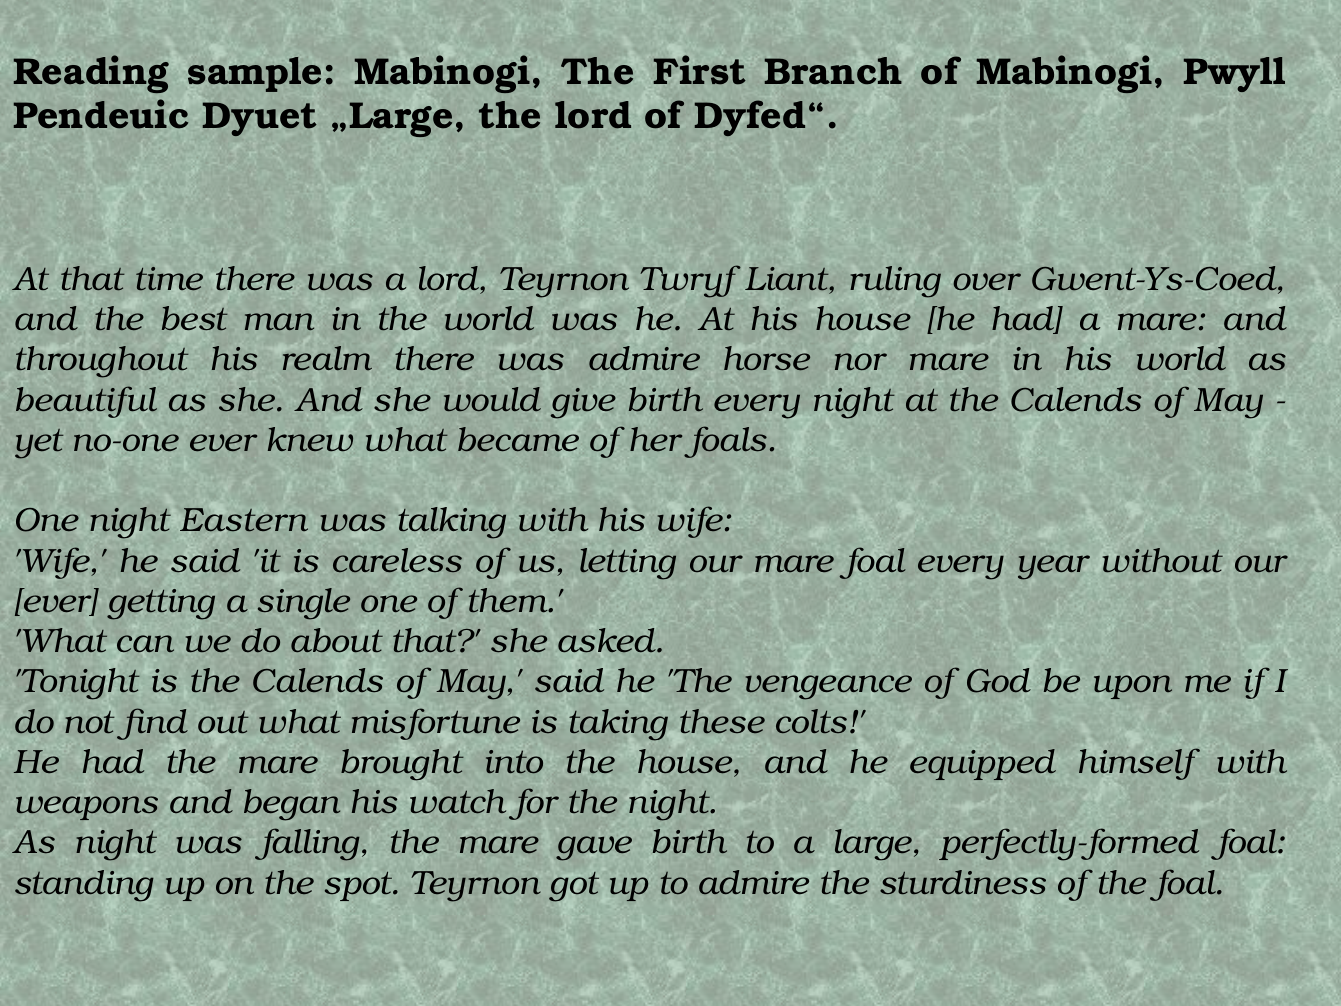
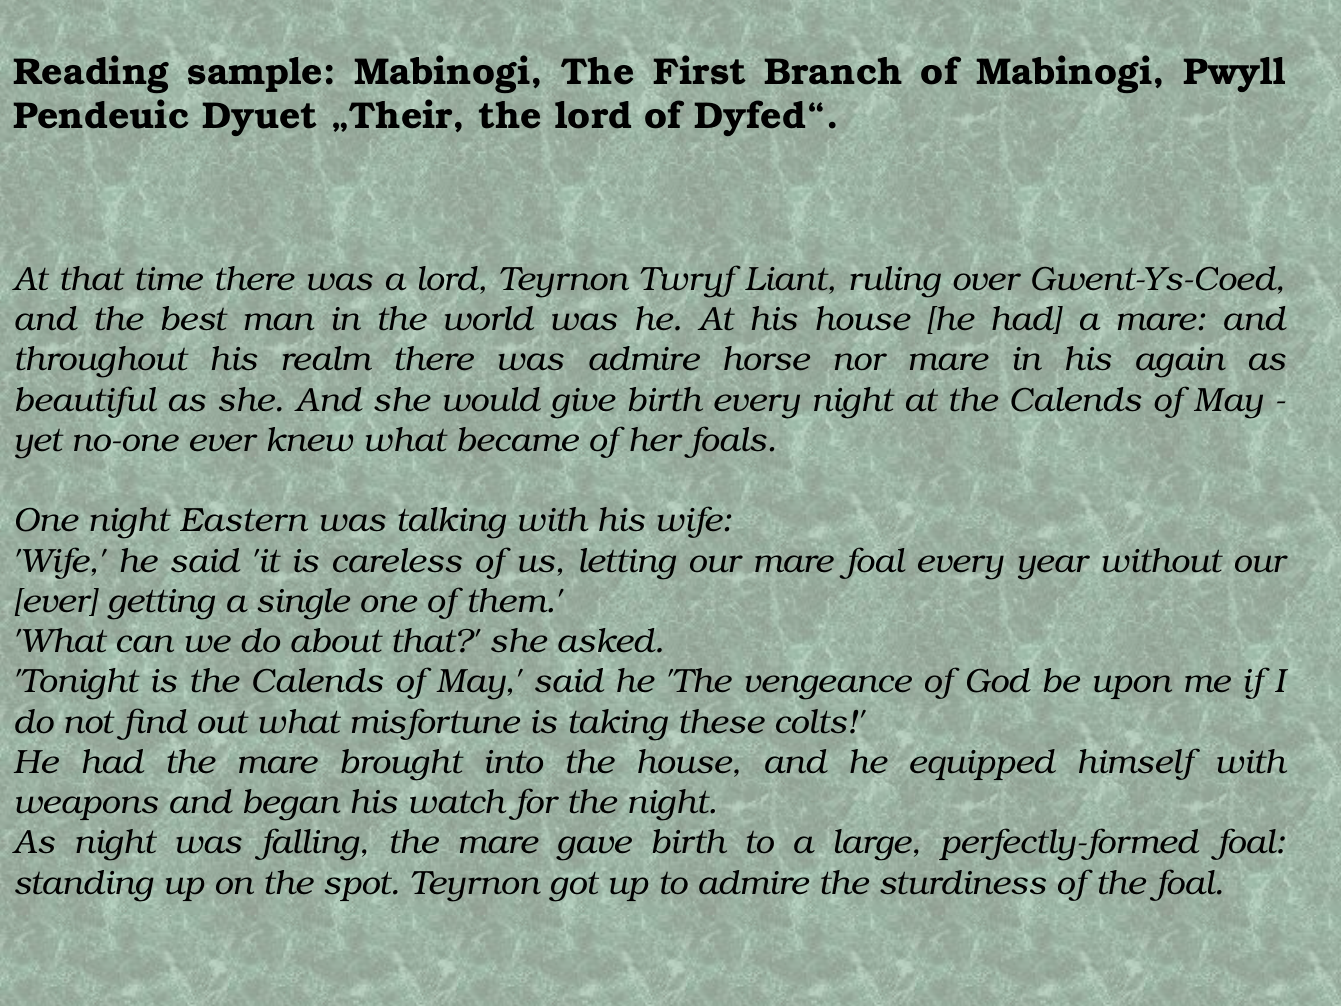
„Large: „Large -> „Their (398, 116)
his world: world -> again (1179, 360)
